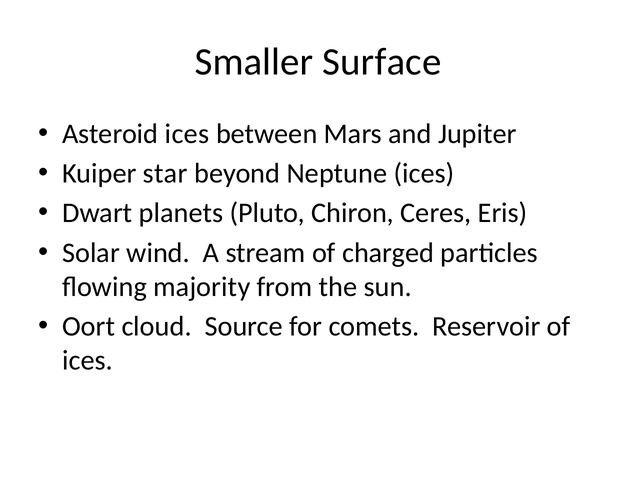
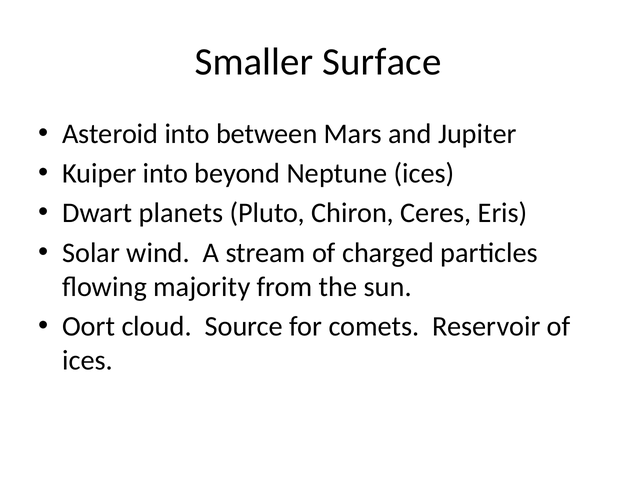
Asteroid ices: ices -> into (187, 134)
Kuiper star: star -> into (166, 173)
